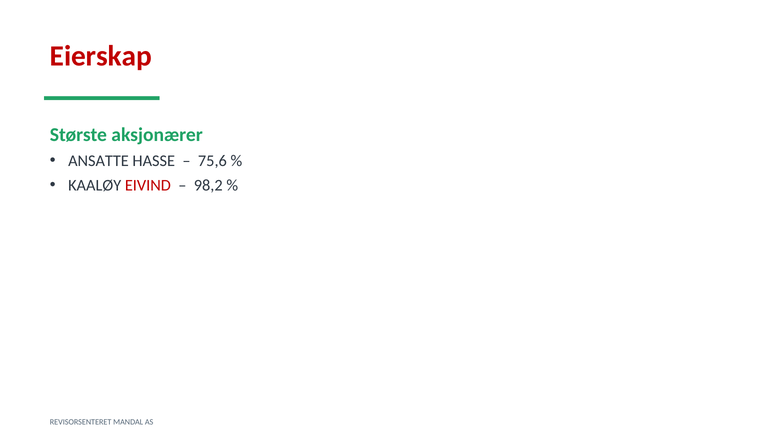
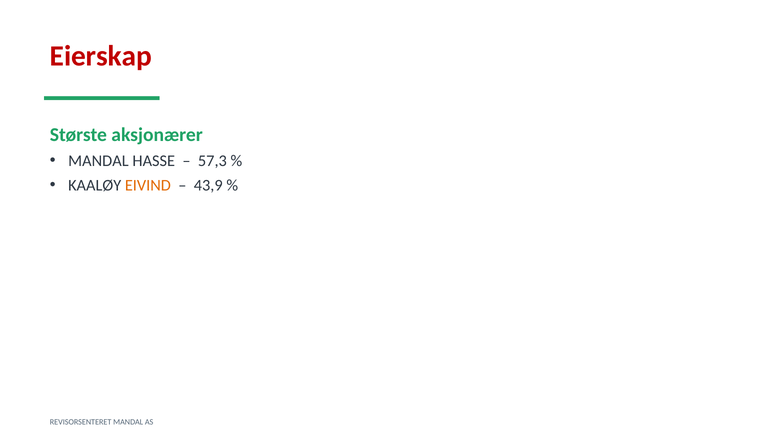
ANSATTE: ANSATTE -> MANDAL (98, 161)
75,6: 75,6 -> 57,3 (212, 161)
EIVIND colour: red -> orange (148, 185)
98,2: 98,2 -> 43,9 (208, 185)
